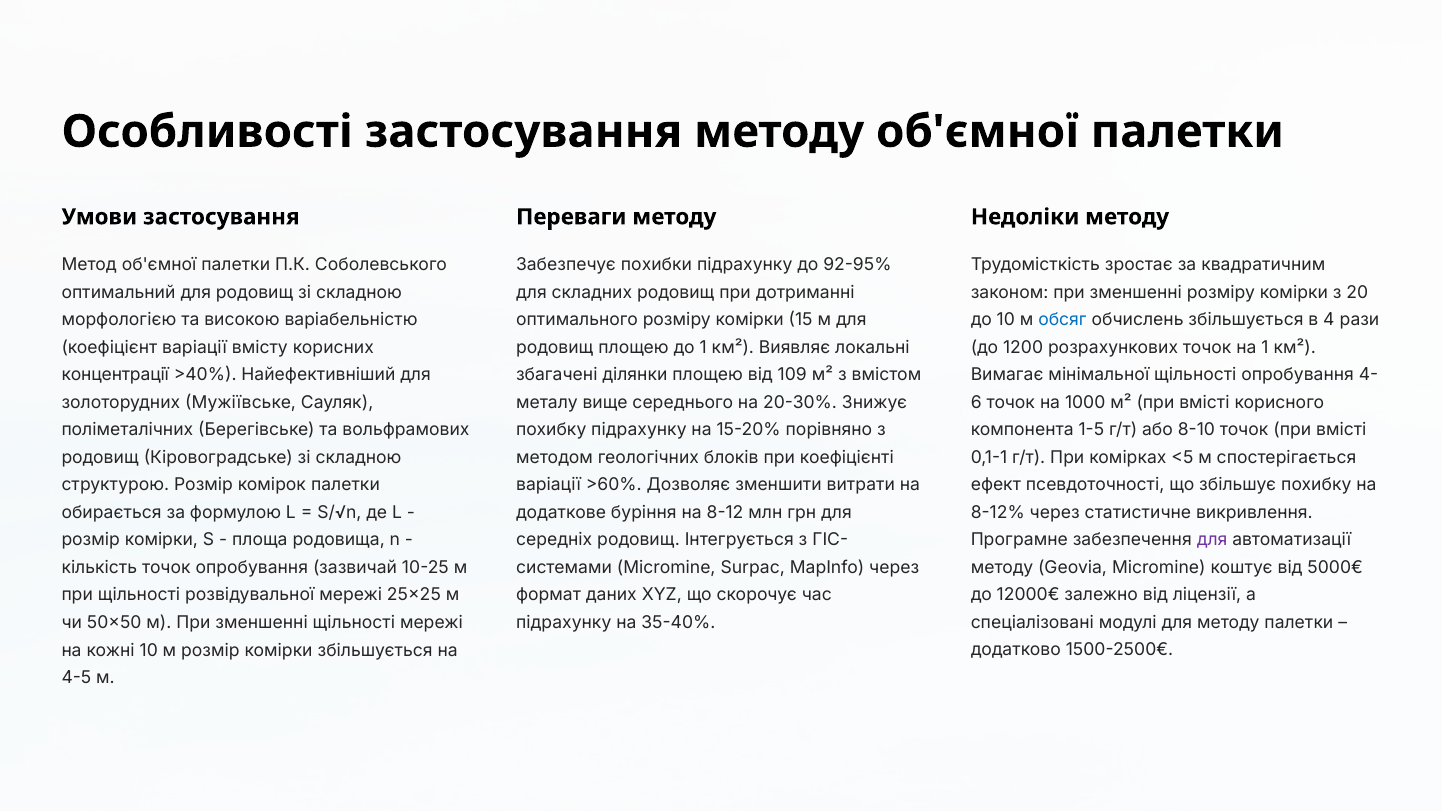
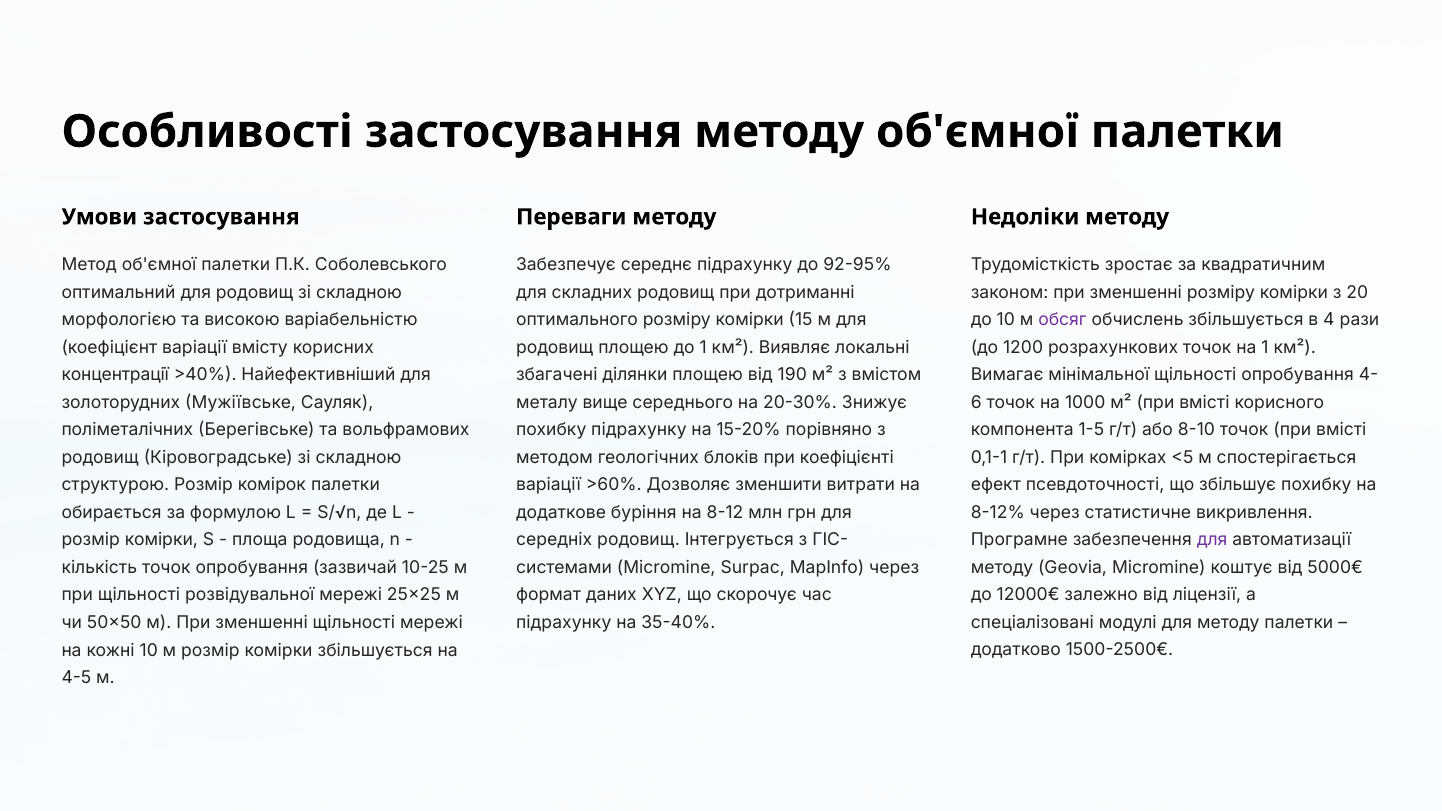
похибки: похибки -> середнє (657, 265)
обсяг colour: blue -> purple (1062, 320)
109: 109 -> 190 (792, 375)
